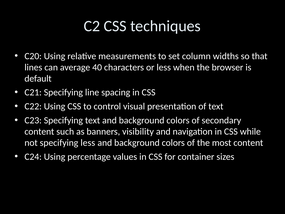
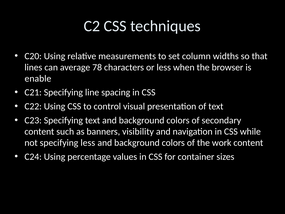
40: 40 -> 78 (97, 67)
default: default -> enable (38, 78)
most: most -> work (222, 143)
